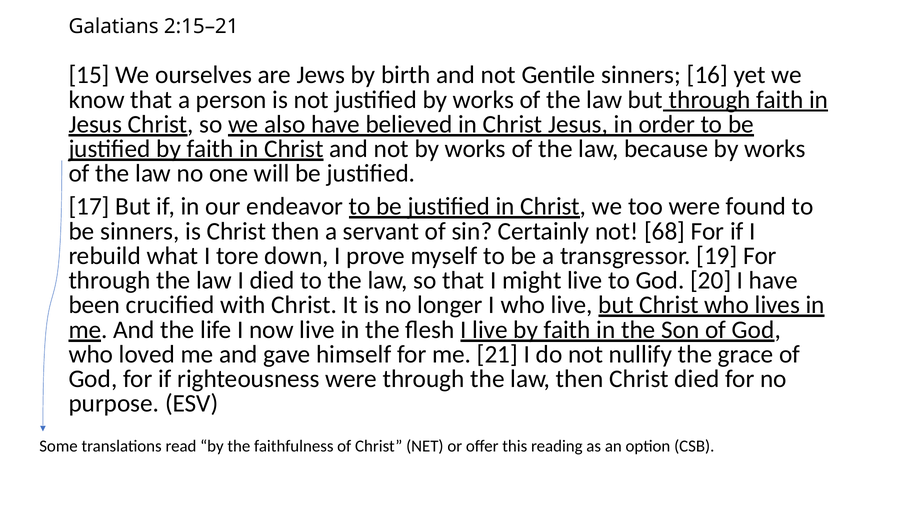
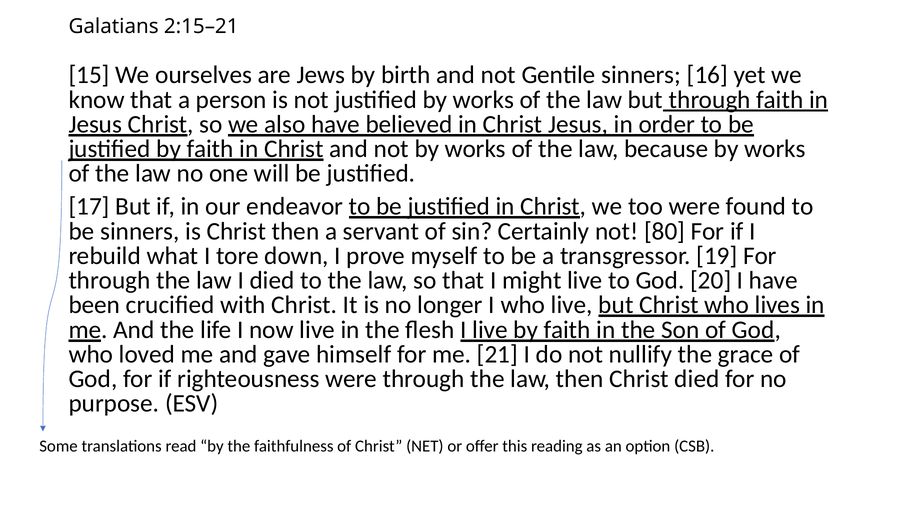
68: 68 -> 80 (665, 231)
